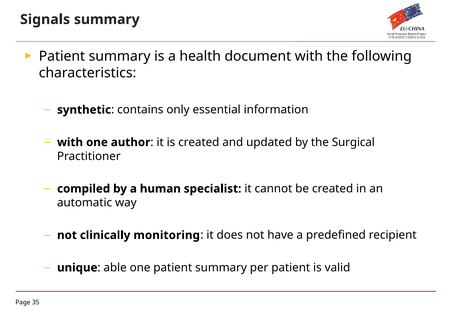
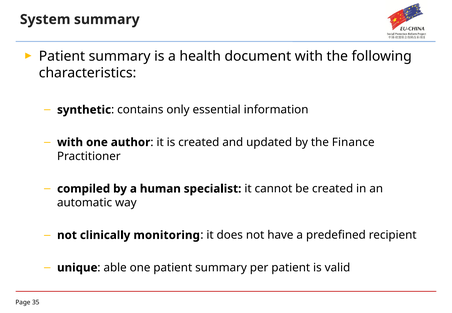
Signals: Signals -> System (45, 19)
Surgical: Surgical -> Finance (353, 142)
